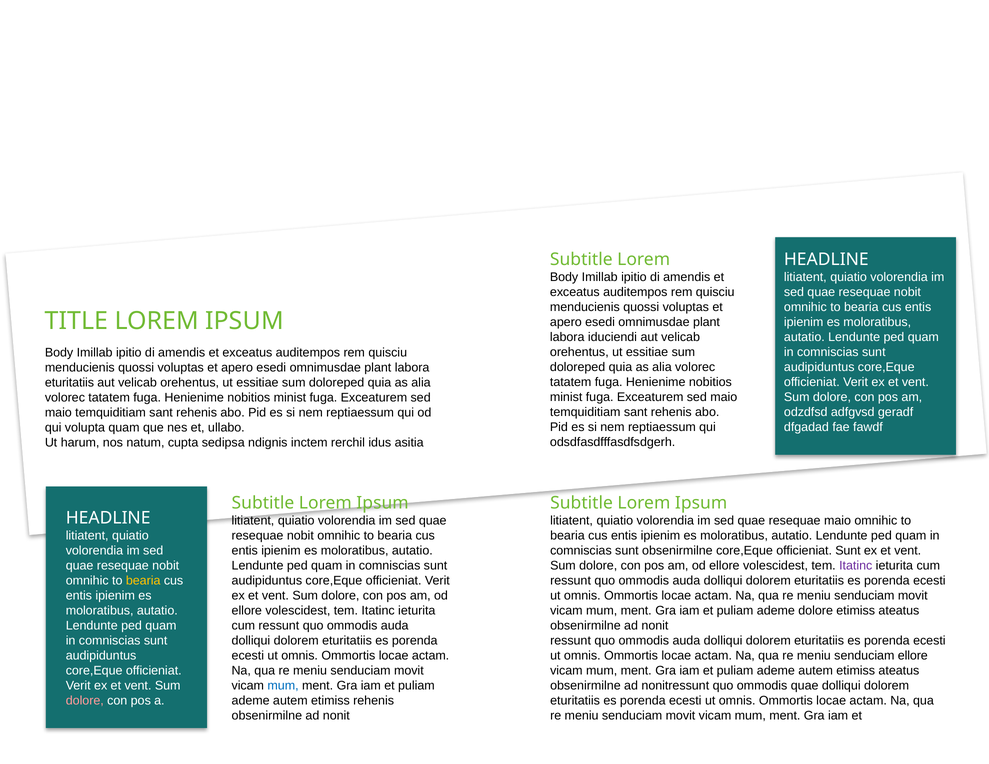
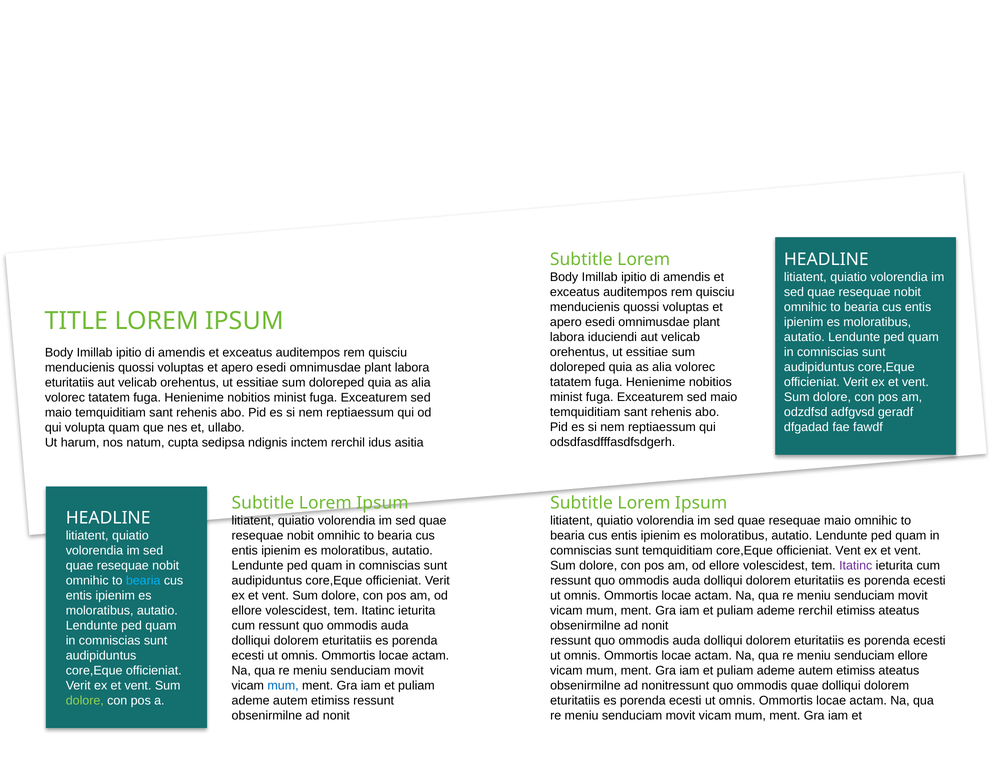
sunt obsenirmilne: obsenirmilne -> temquiditiam (677, 551)
officieniat Sunt: Sunt -> Vent (848, 551)
bearia colour: yellow -> light blue (143, 581)
ademe dolore: dolore -> rerchil (816, 611)
dolore colour: pink -> light green (85, 701)
etimiss rehenis: rehenis -> ressunt (374, 701)
